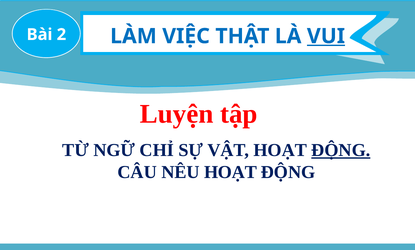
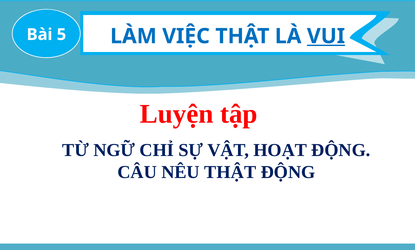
2: 2 -> 5 (61, 35)
ĐỘNG underline: present -> none (341, 150)
NÊU HOẠT: HOẠT -> THẬT (230, 172)
